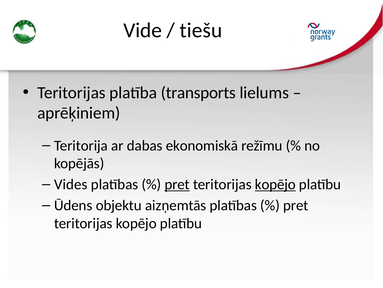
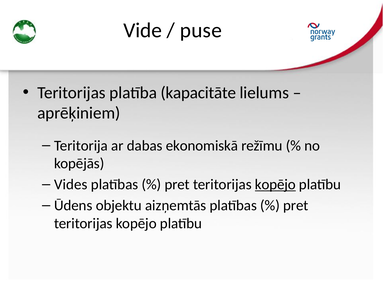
tiešu: tiešu -> puse (201, 30)
transports: transports -> kapacitāte (198, 92)
pret underline: present -> none (177, 184)
